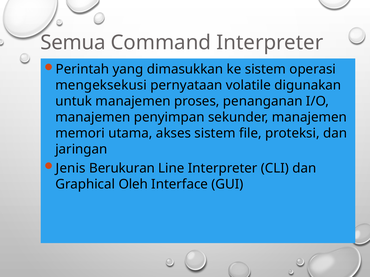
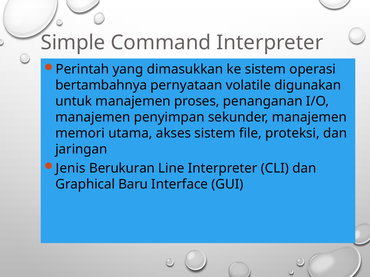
Semua: Semua -> Simple (73, 43)
mengeksekusi: mengeksekusi -> bertambahnya (101, 85)
Oleh: Oleh -> Baru (133, 184)
